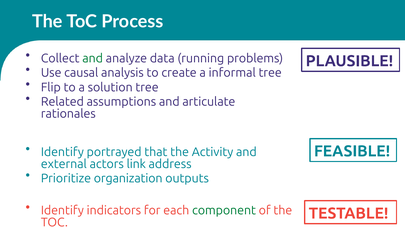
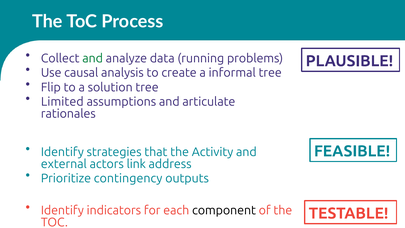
Related: Related -> Limited (62, 102)
portrayed: portrayed -> strategies (114, 152)
organization: organization -> contingency (128, 178)
component colour: green -> black (224, 210)
